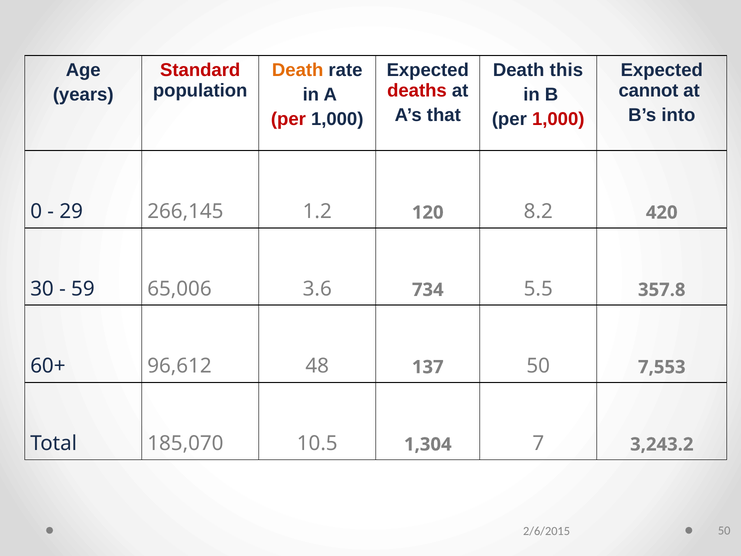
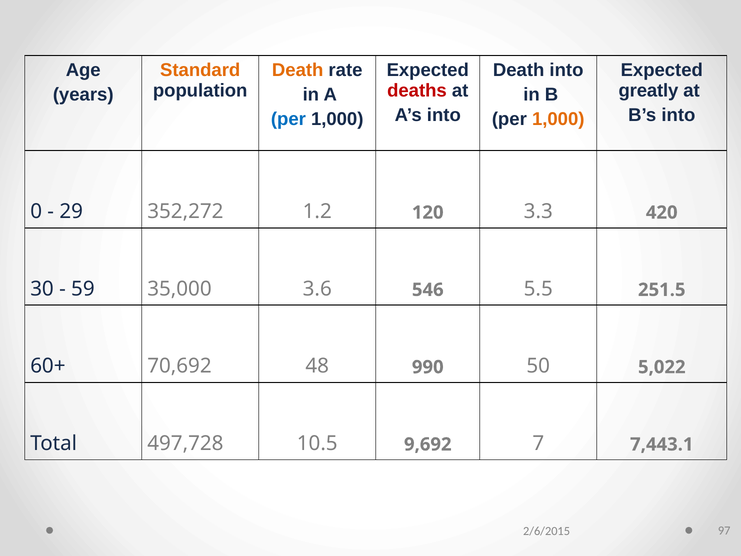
Standard colour: red -> orange (200, 70)
Death this: this -> into (566, 70)
cannot: cannot -> greatly (648, 91)
A’s that: that -> into (444, 115)
per colour: red -> blue (288, 119)
1,000 colour: red -> orange (558, 119)
266,145: 266,145 -> 352,272 (185, 211)
8.2: 8.2 -> 3.3 (538, 211)
65,006: 65,006 -> 35,000 (179, 289)
734: 734 -> 546 (428, 290)
357.8: 357.8 -> 251.5 (662, 290)
96,612: 96,612 -> 70,692 (179, 366)
137: 137 -> 990 (428, 367)
7,553: 7,553 -> 5,022 (662, 367)
185,070: 185,070 -> 497,728 (185, 443)
1,304: 1,304 -> 9,692 (428, 444)
3,243.2: 3,243.2 -> 7,443.1 (662, 444)
2/6/2015 50: 50 -> 97 (724, 531)
